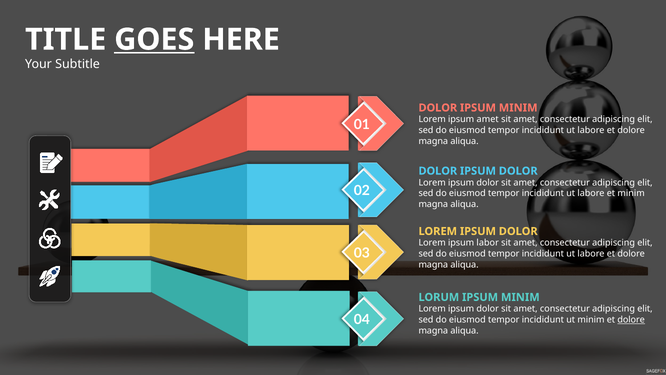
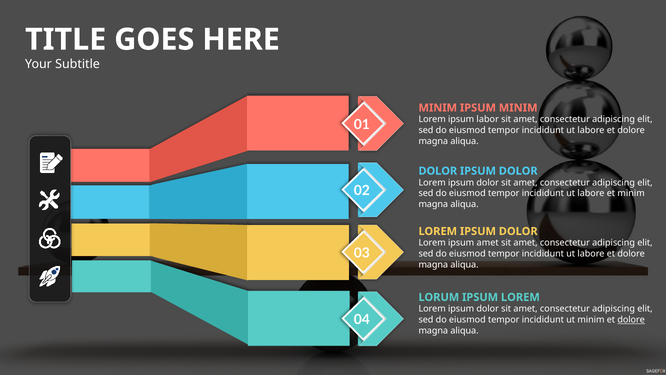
GOES underline: present -> none (154, 40)
DOLOR: DOLOR -> MINIM (438, 108)
ipsum amet: amet -> labor (488, 119)
ipsum labor: labor -> amet (488, 243)
LORUM IPSUM MINIM: MINIM -> LOREM (520, 297)
